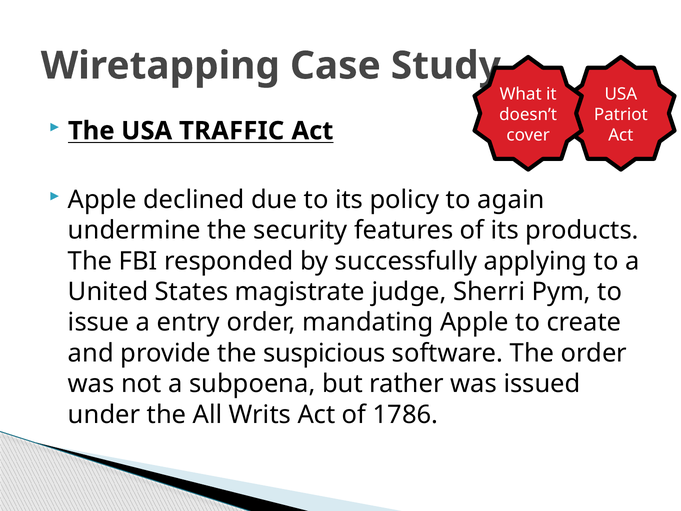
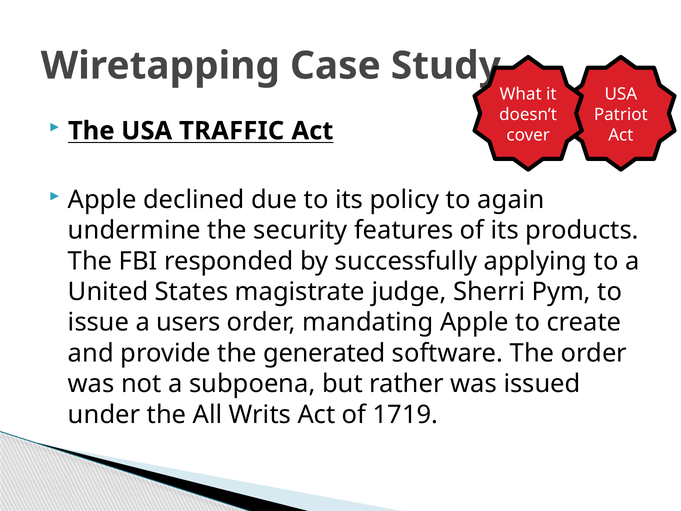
entry: entry -> users (188, 322)
suspicious: suspicious -> generated (324, 353)
1786: 1786 -> 1719 (405, 414)
